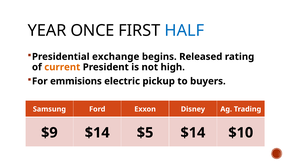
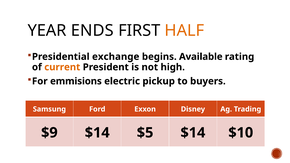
ONCE: ONCE -> ENDS (92, 31)
HALF colour: blue -> orange (184, 31)
Released: Released -> Available (201, 57)
